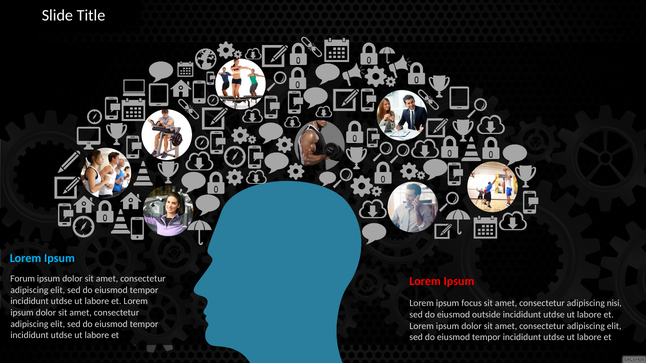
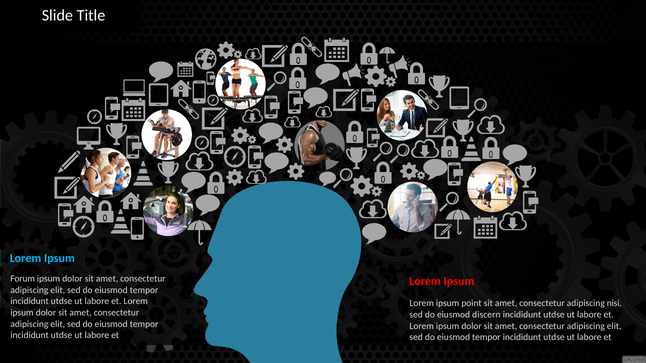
focus: focus -> point (472, 304)
outside: outside -> discern (486, 315)
